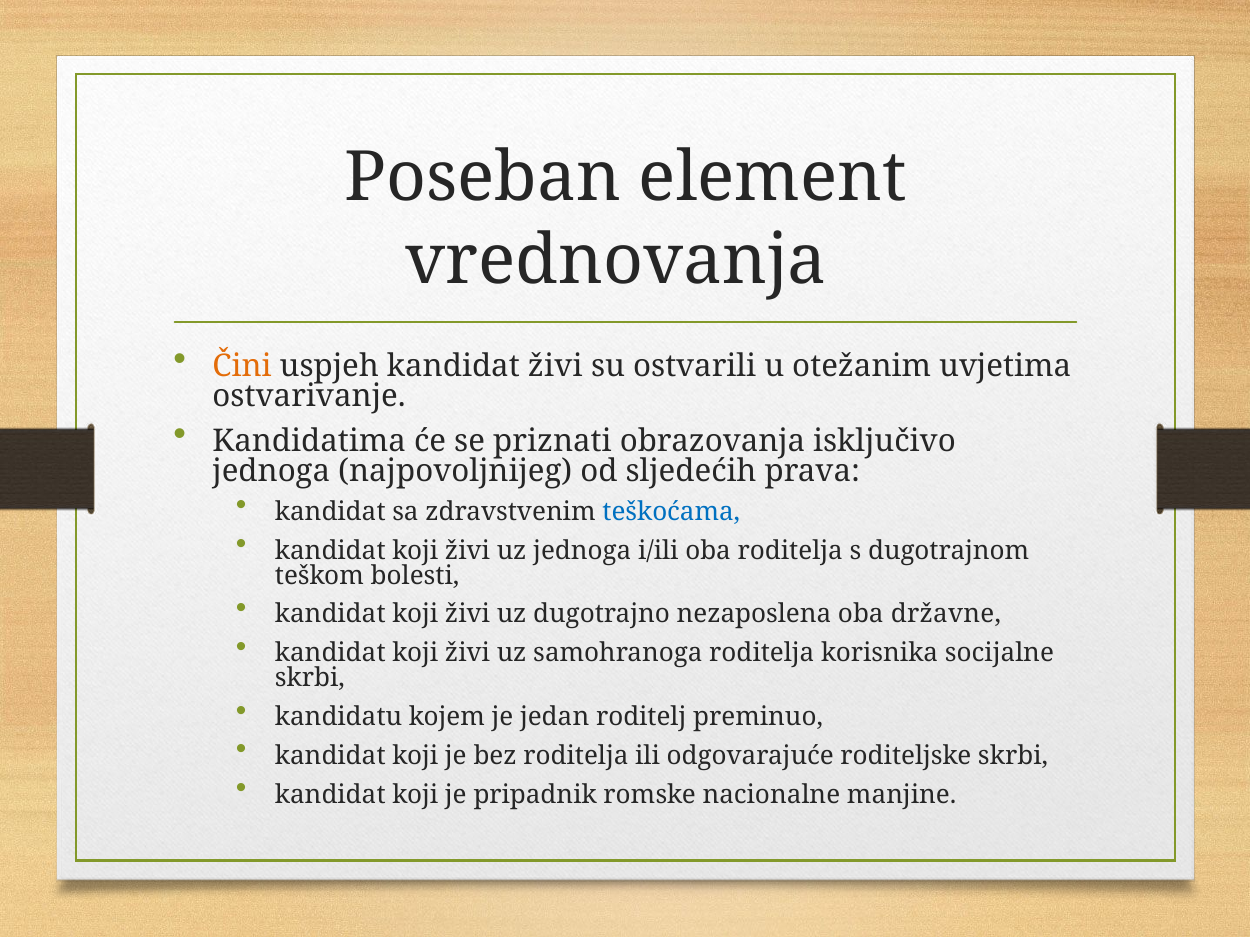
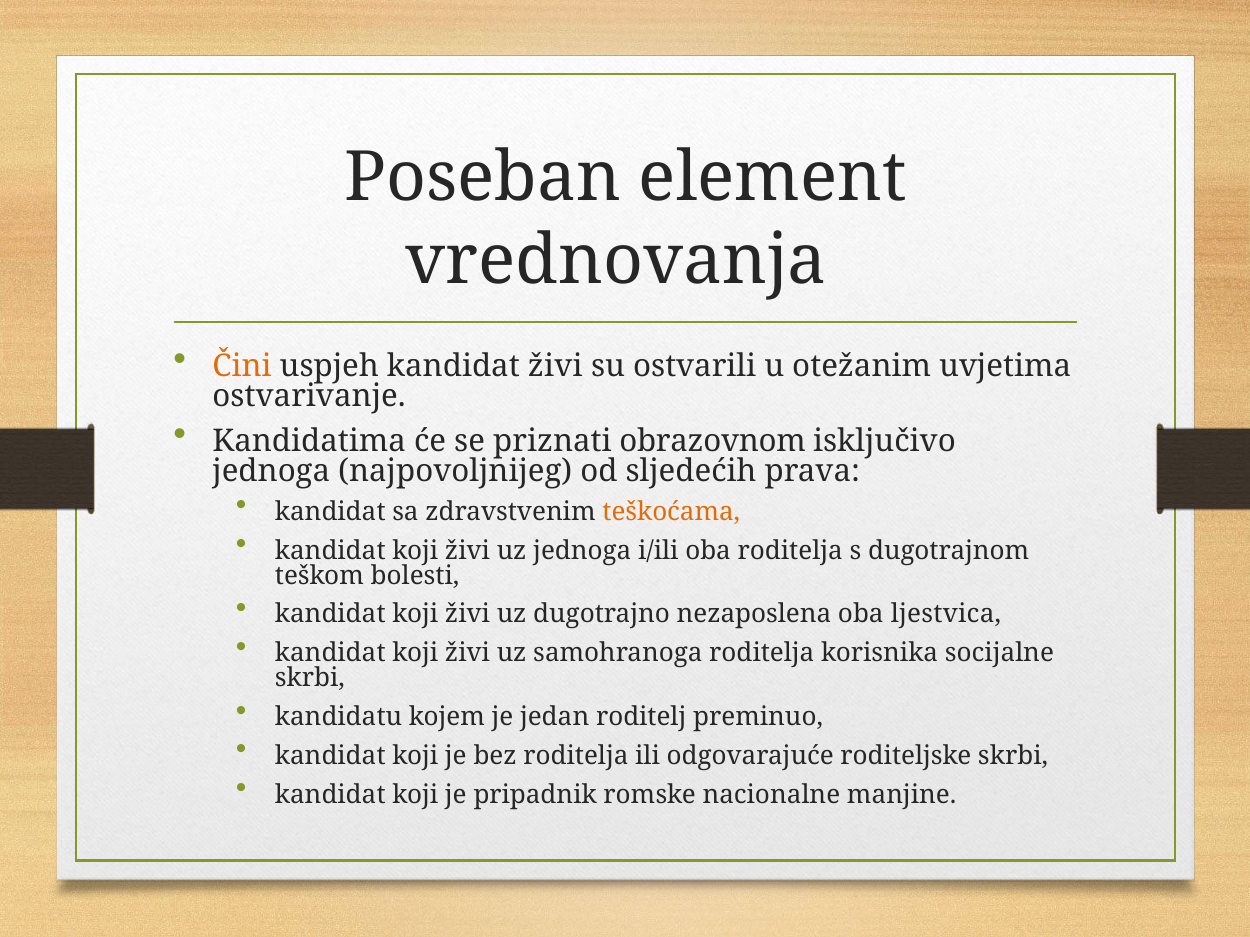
obrazovanja: obrazovanja -> obrazovnom (713, 441)
teškoćama colour: blue -> orange (671, 512)
državne: državne -> ljestvica (946, 615)
